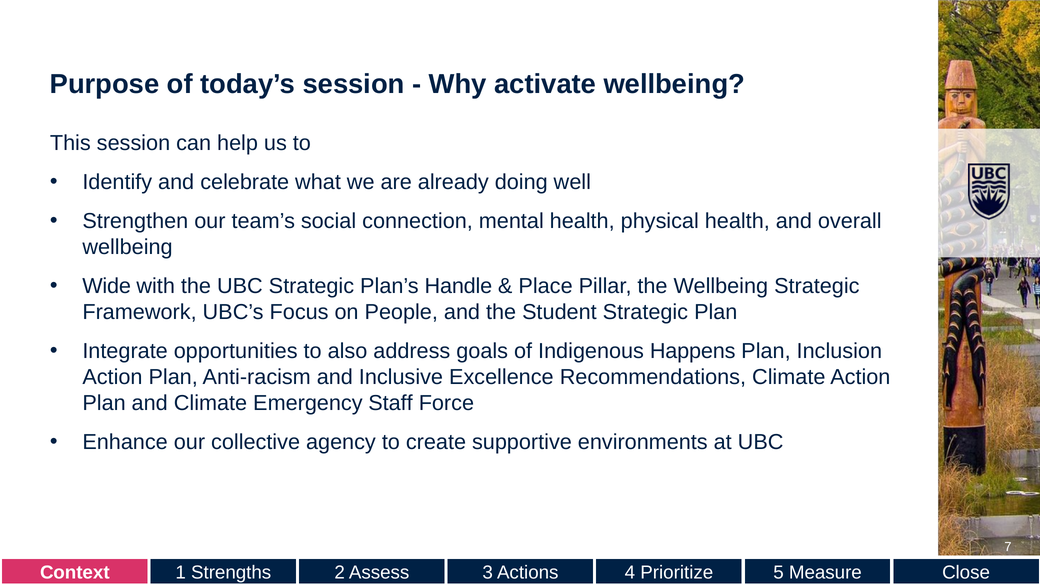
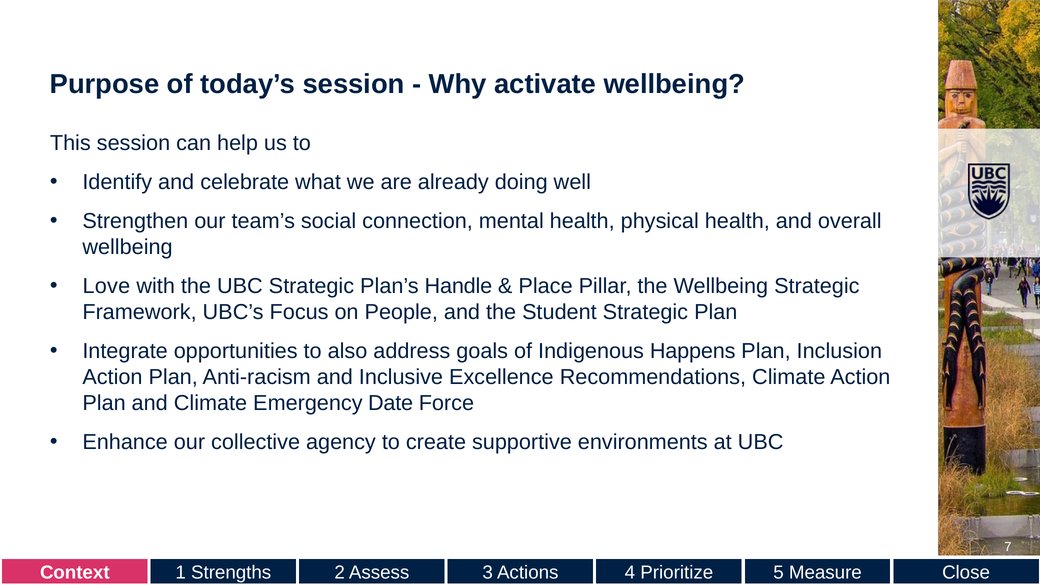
Wide: Wide -> Love (106, 286)
Staff: Staff -> Date (391, 403)
